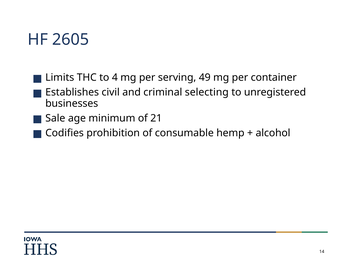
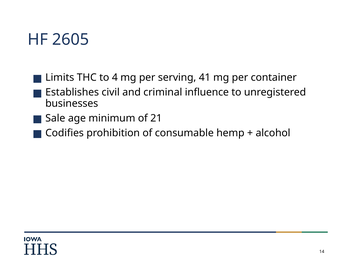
49: 49 -> 41 (205, 78)
selecting: selecting -> influence (207, 92)
